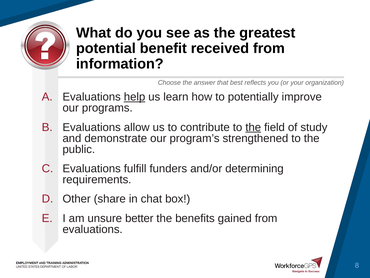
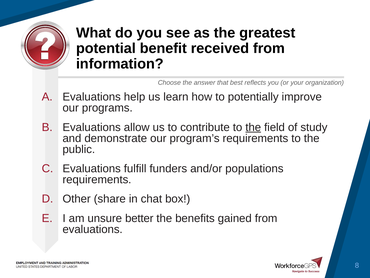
help underline: present -> none (135, 97)
program’s strengthened: strengthened -> requirements (255, 138)
determining: determining -> populations (254, 168)
